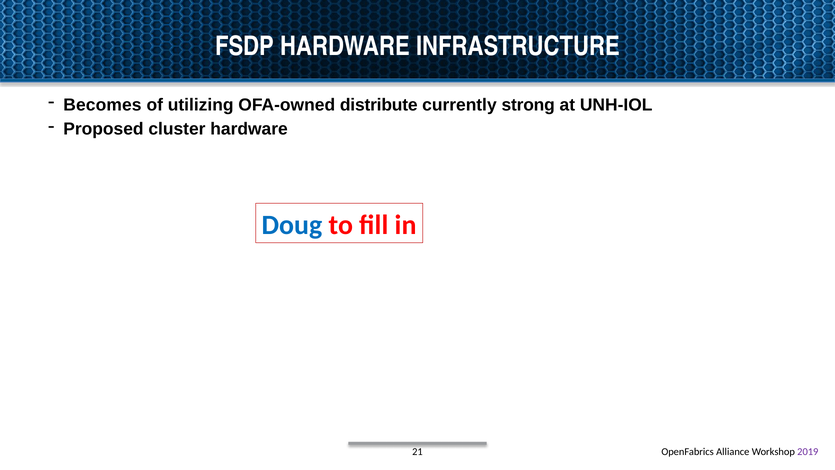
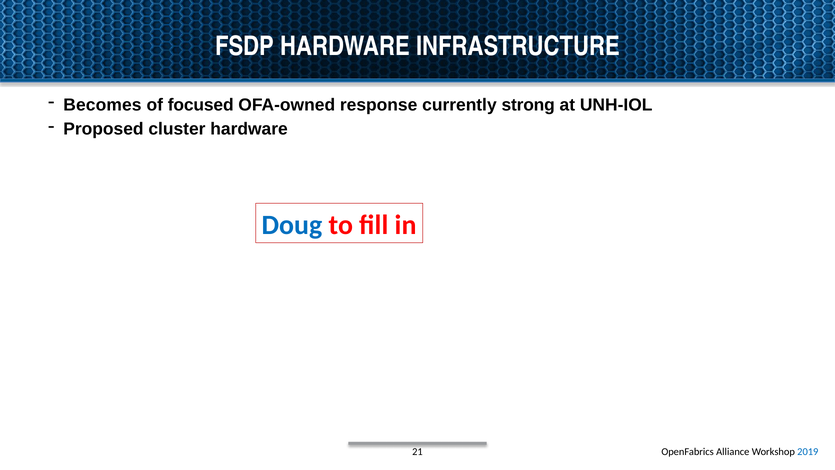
utilizing: utilizing -> focused (201, 105)
distribute: distribute -> response (379, 105)
2019 colour: purple -> blue (808, 452)
